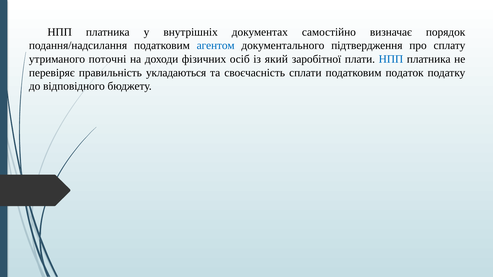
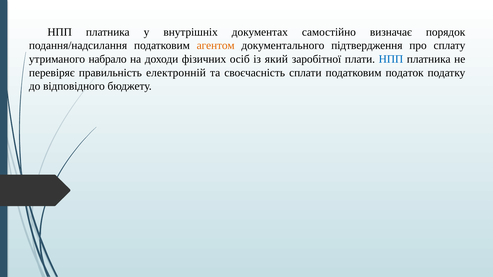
агентом colour: blue -> orange (216, 46)
поточні: поточні -> набрало (108, 59)
укладаються: укладаються -> електронній (176, 73)
